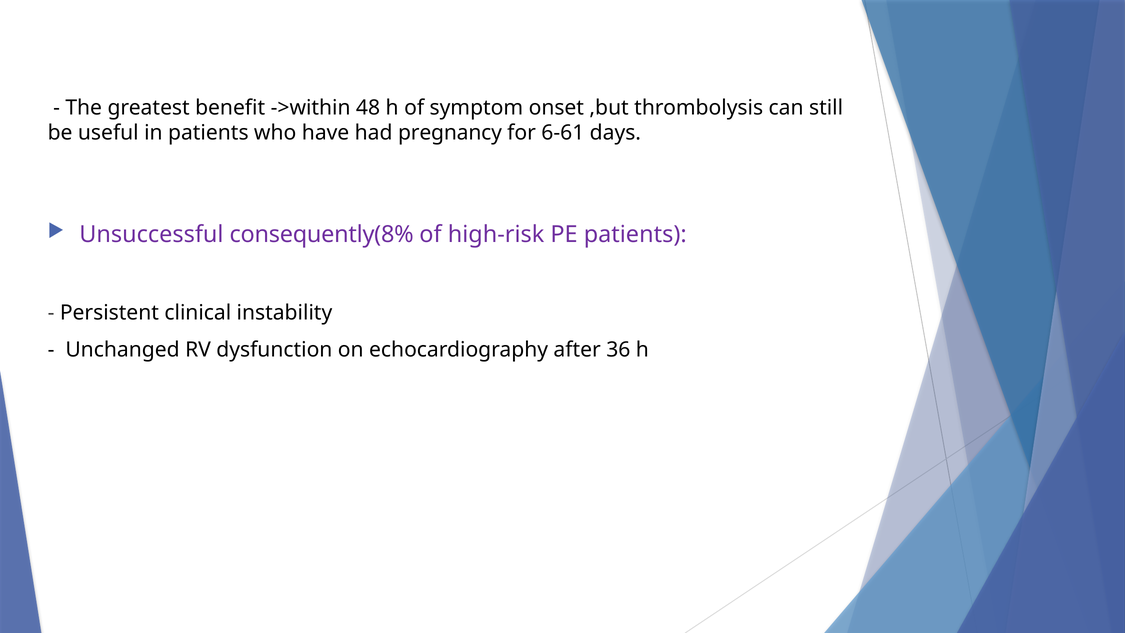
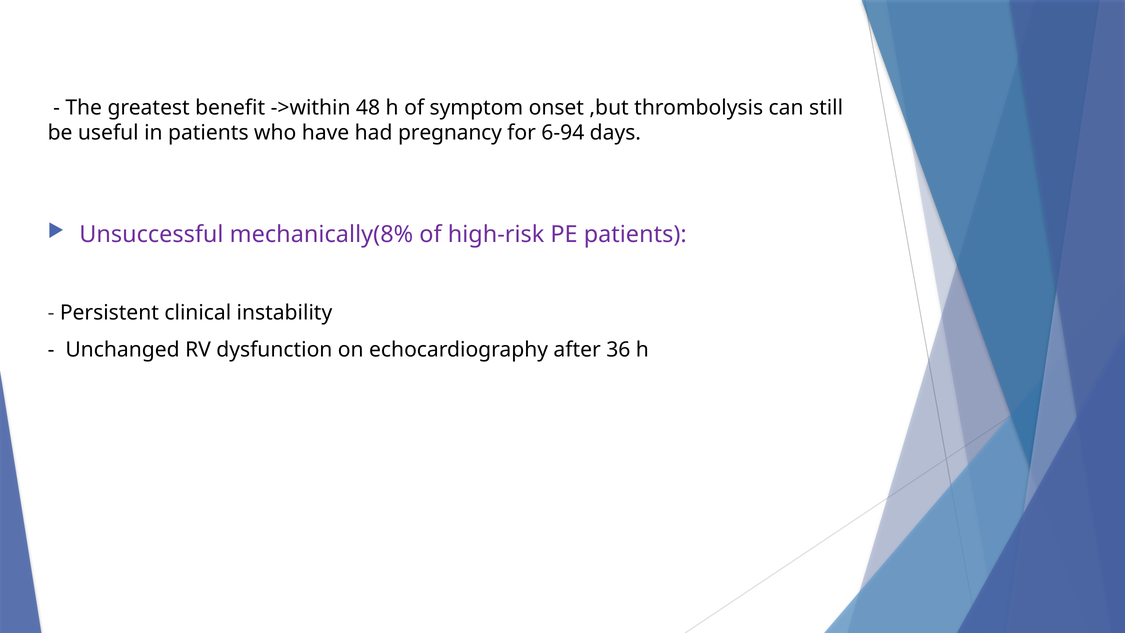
6-61: 6-61 -> 6-94 (563, 133)
consequently(8%: consequently(8% -> mechanically(8% (321, 234)
